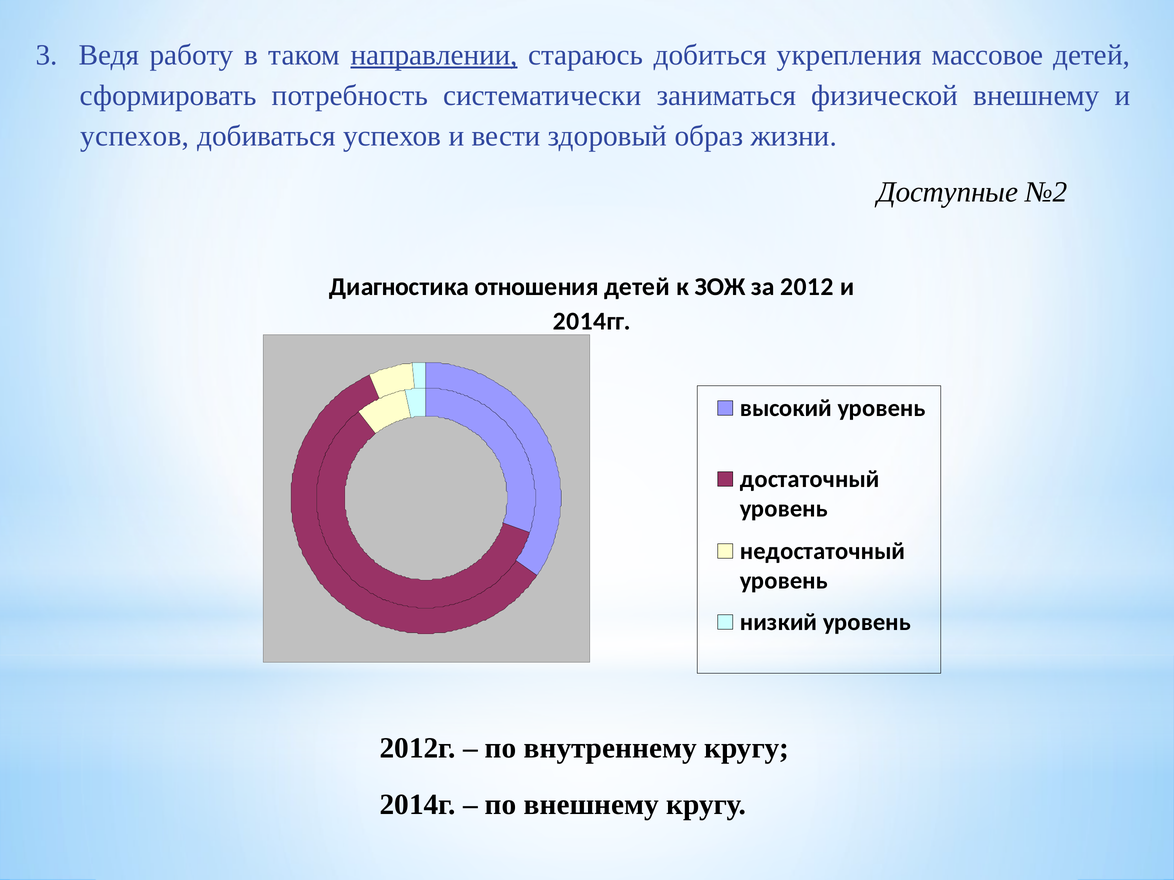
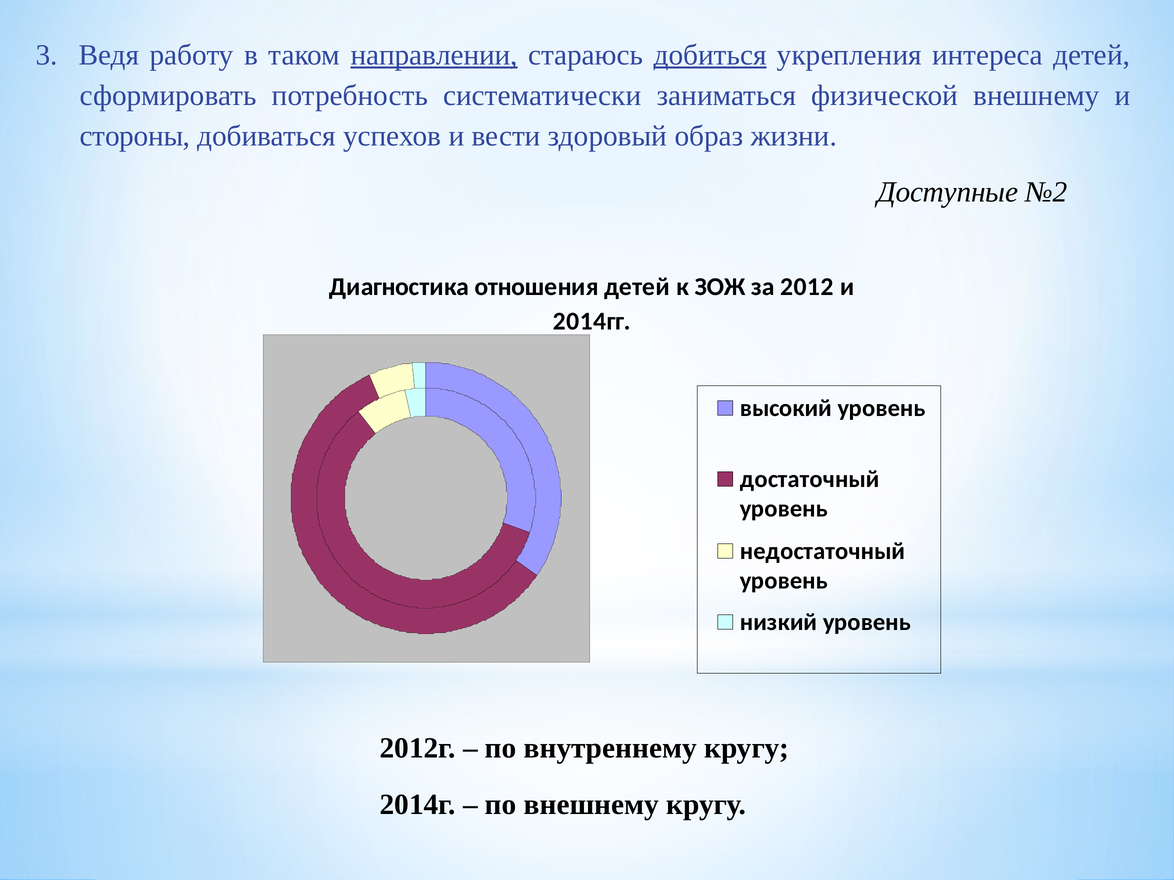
добиться underline: none -> present (710, 55)
массовое: массовое -> интереса (987, 55)
успехов: успехов -> стороны (135, 136)
